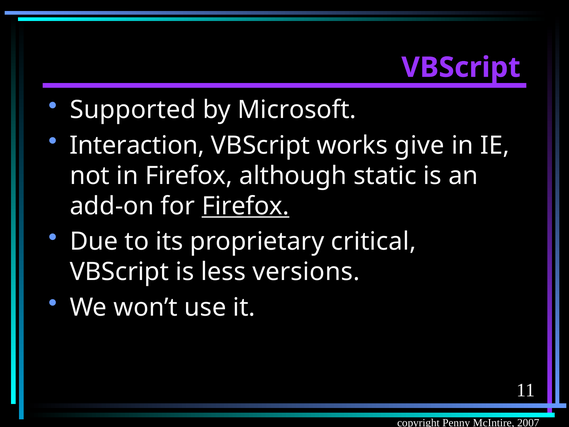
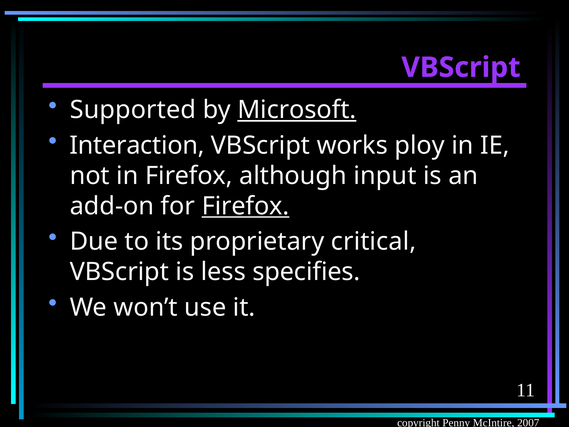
Microsoft underline: none -> present (297, 110)
give: give -> ploy (420, 145)
static: static -> input (385, 176)
versions: versions -> specifies (306, 272)
